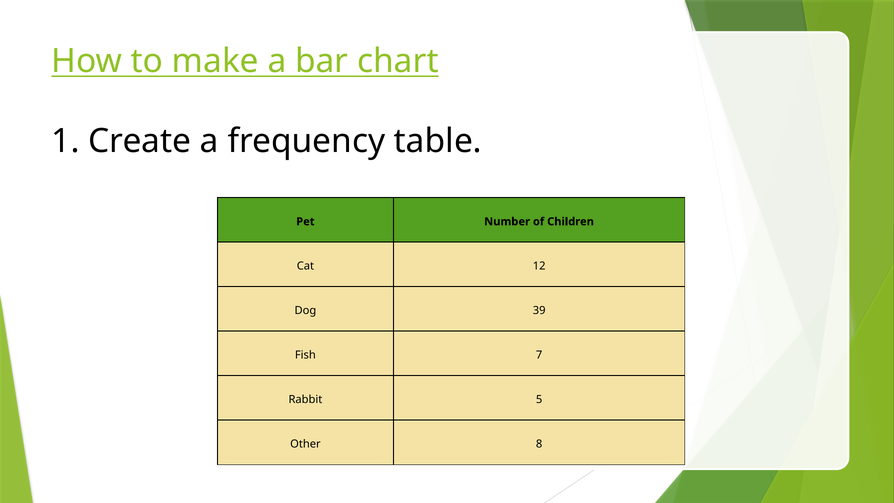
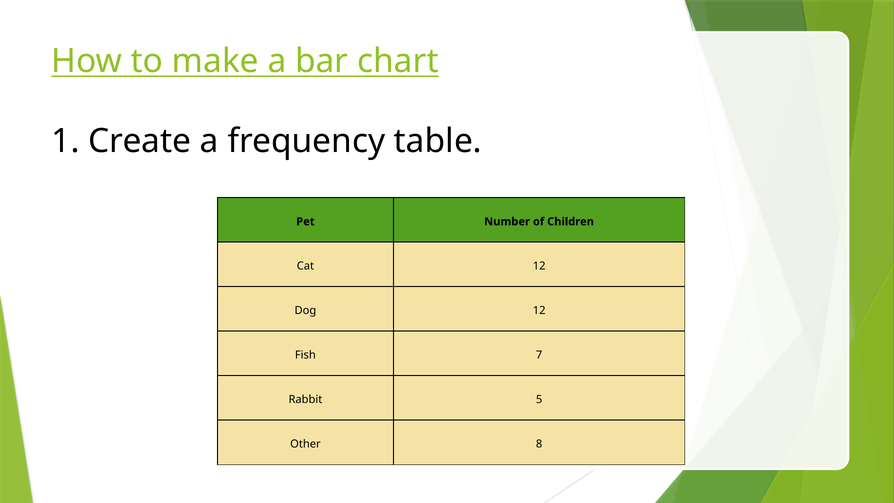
Dog 39: 39 -> 12 (539, 311)
